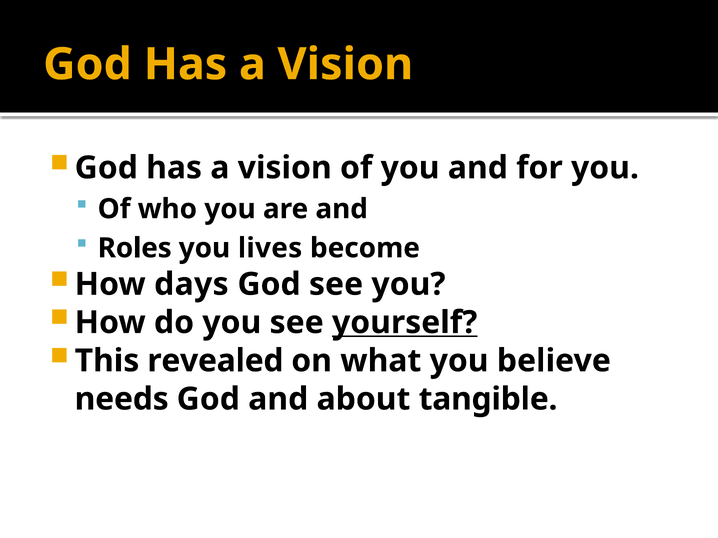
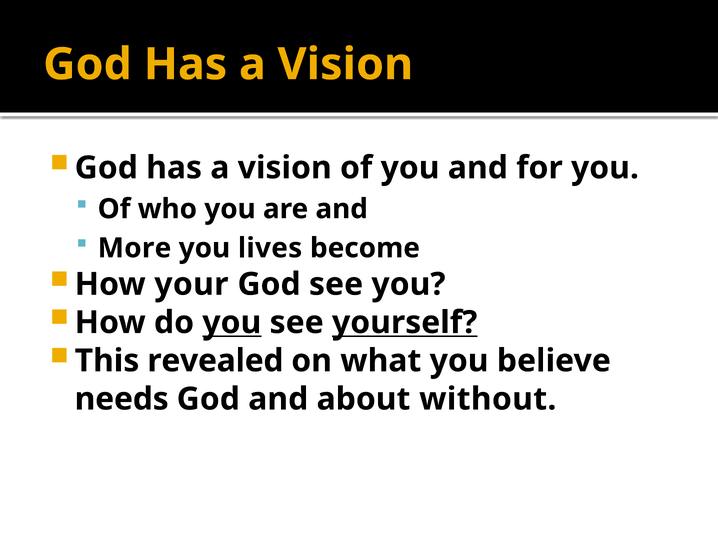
Roles: Roles -> More (134, 248)
days: days -> your (191, 284)
you underline: none -> present (232, 323)
tangible: tangible -> without (488, 399)
